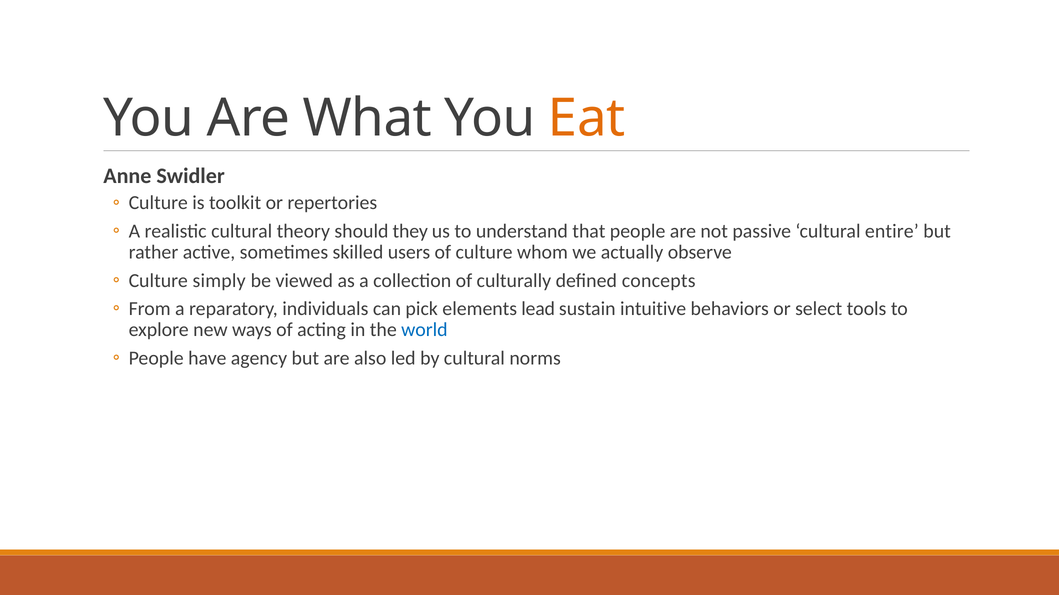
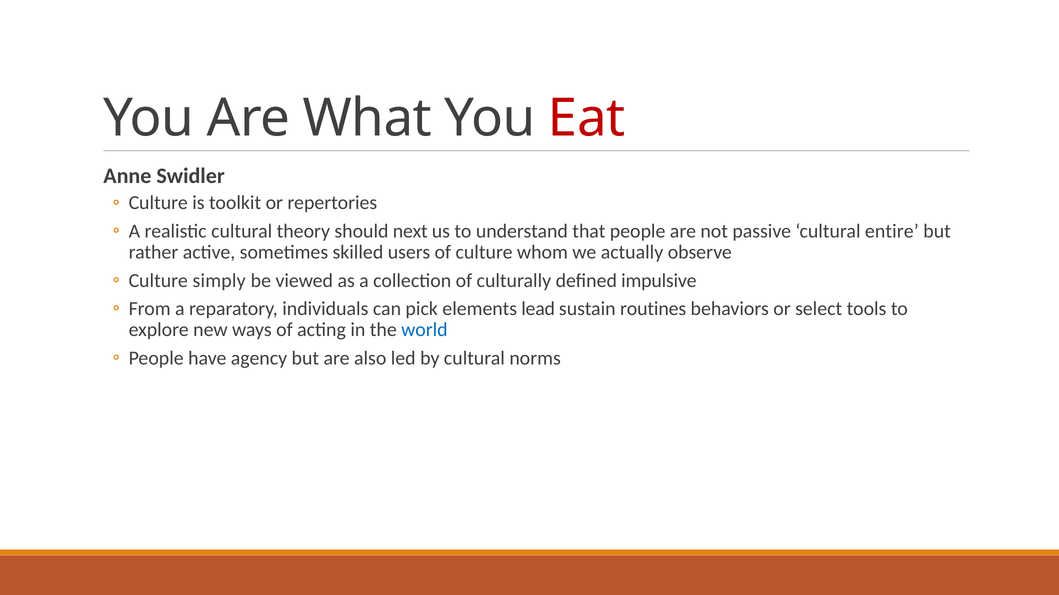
Eat colour: orange -> red (587, 119)
they: they -> next (410, 231)
concepts: concepts -> impulsive (659, 281)
intuitive: intuitive -> routines (653, 309)
